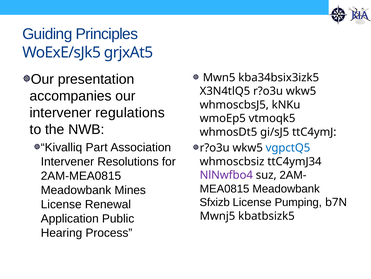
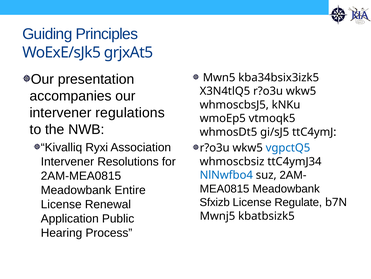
Part: Part -> Ryxi (97, 147)
NlNwfbo4 colour: purple -> blue (226, 175)
Mines: Mines -> Entire (130, 190)
Pumping: Pumping -> Regulate (298, 202)
